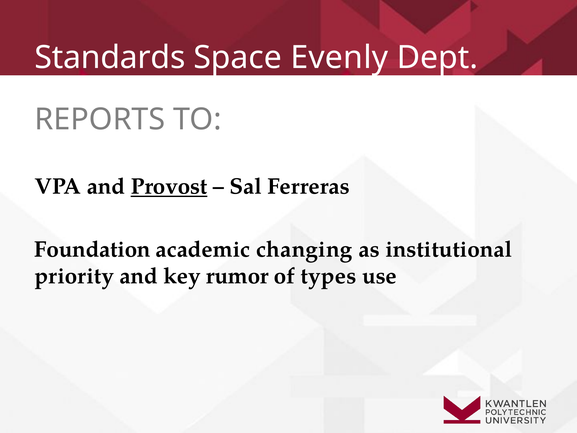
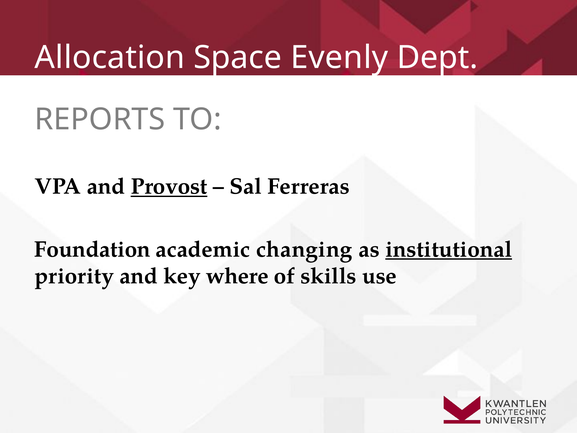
Standards: Standards -> Allocation (110, 58)
institutional underline: none -> present (449, 249)
rumor: rumor -> where (237, 276)
types: types -> skills (329, 276)
